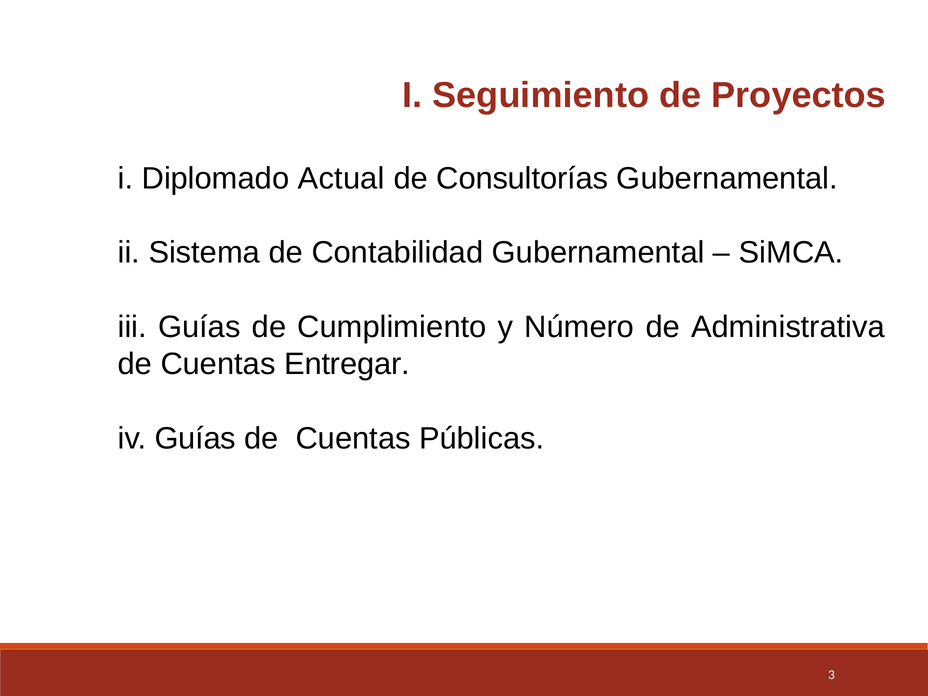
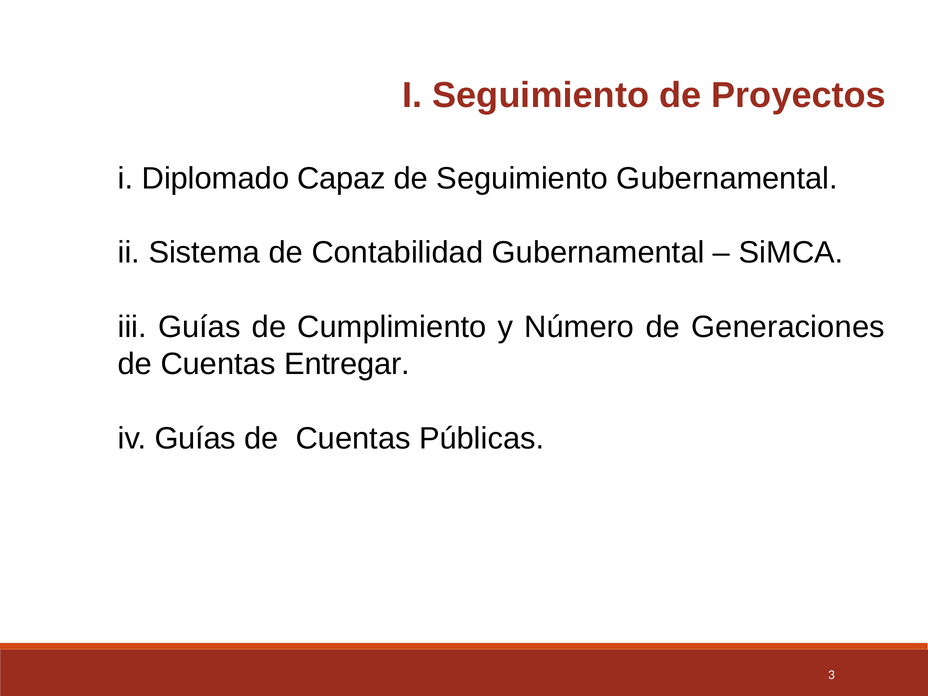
Actual: Actual -> Capaz (342, 179)
de Consultorías: Consultorías -> Seguimiento (522, 179)
Administrativa: Administrativa -> Generaciones (788, 327)
